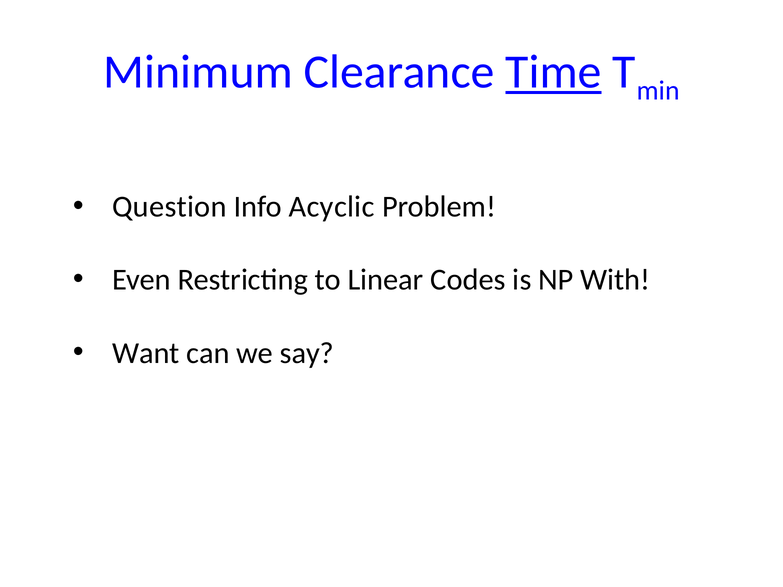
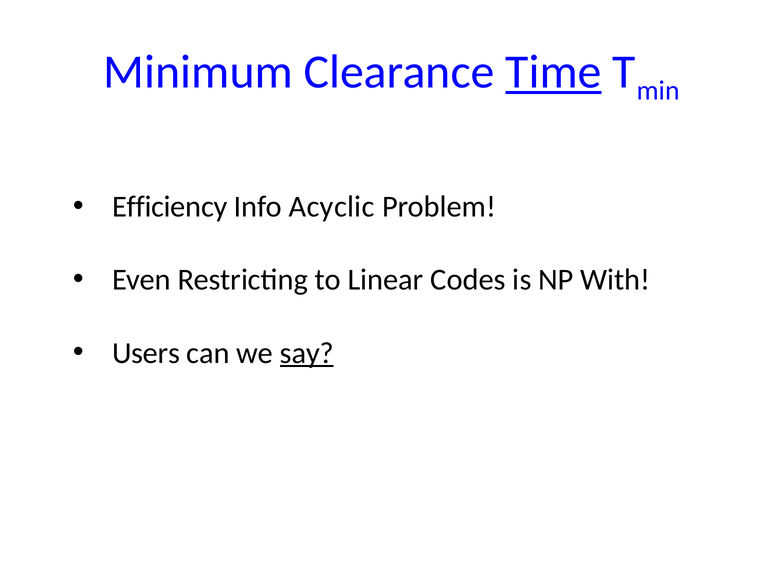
Question: Question -> Efficiency (170, 207)
Want: Want -> Users (146, 353)
say underline: none -> present (307, 353)
